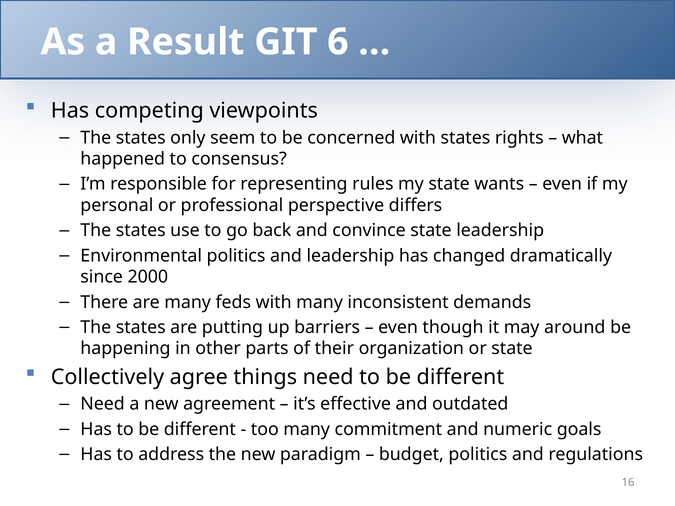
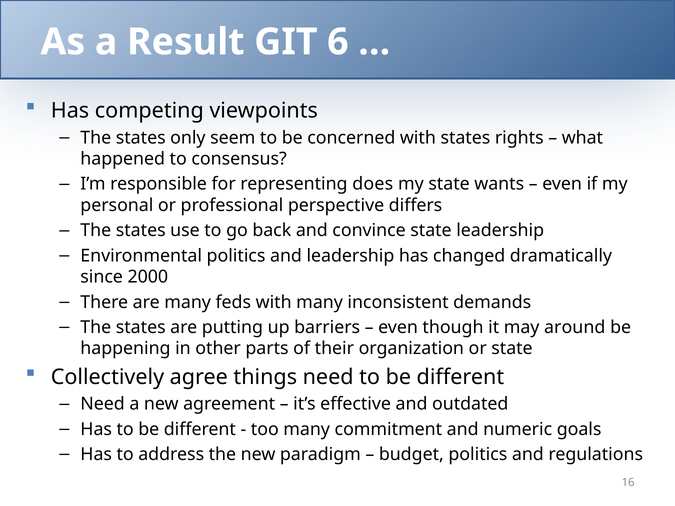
rules: rules -> does (373, 184)
